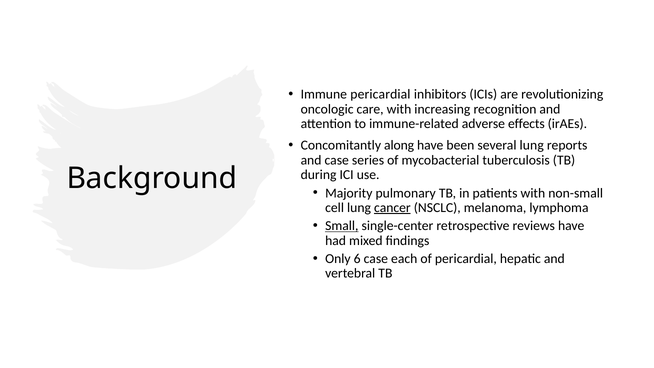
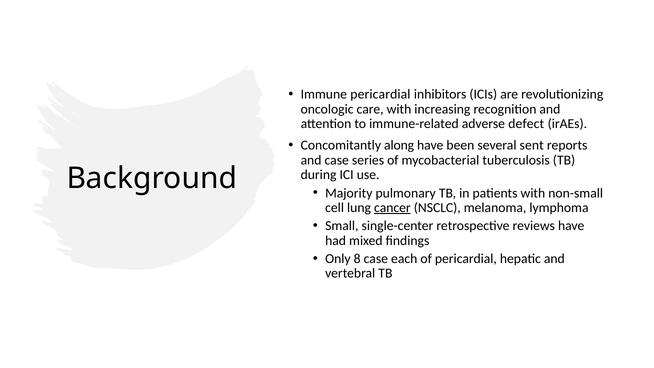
effects: effects -> defect (526, 124)
several lung: lung -> sent (532, 145)
Small underline: present -> none (342, 226)
6: 6 -> 8 (357, 259)
